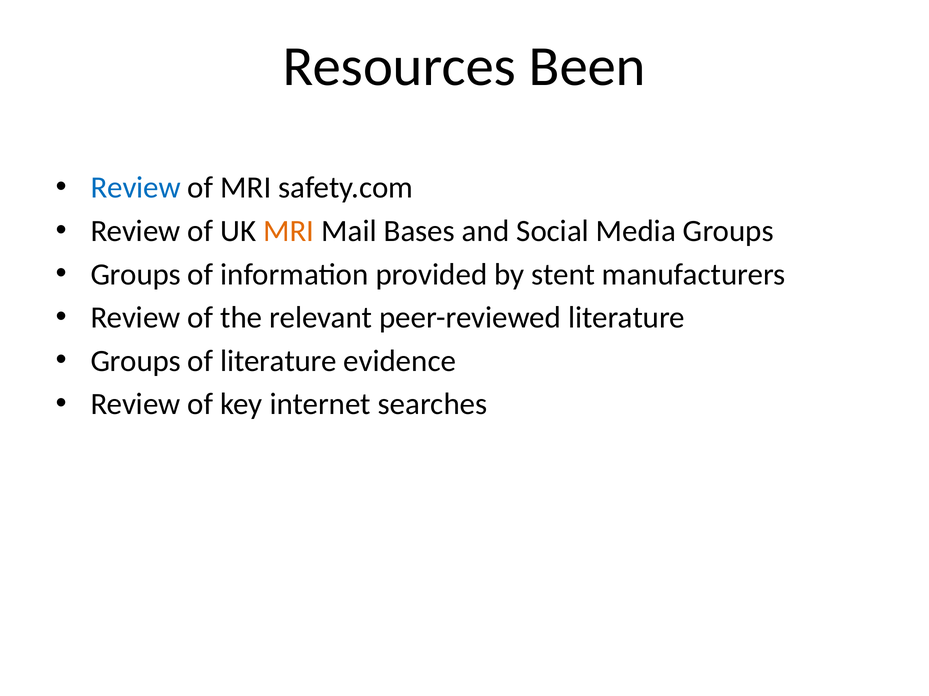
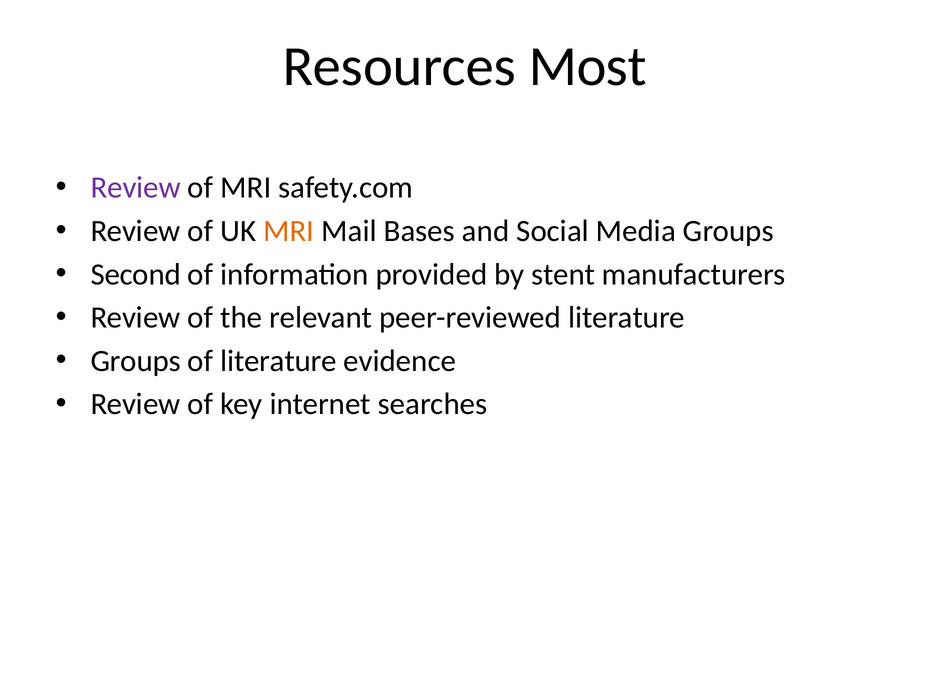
Been: Been -> Most (588, 67)
Review colour: blue -> purple (136, 188)
Groups: Groups -> Second (136, 275)
